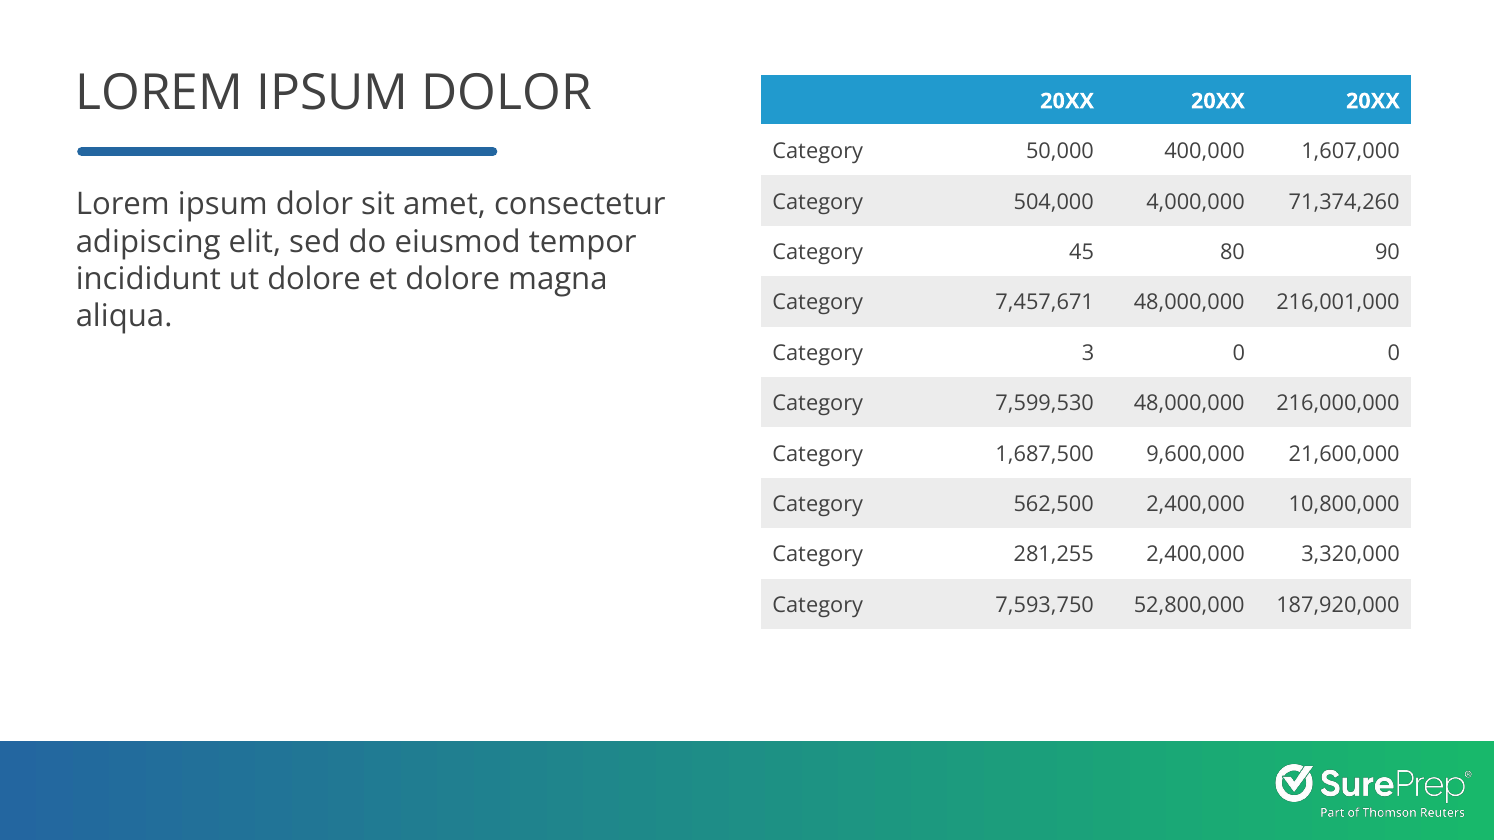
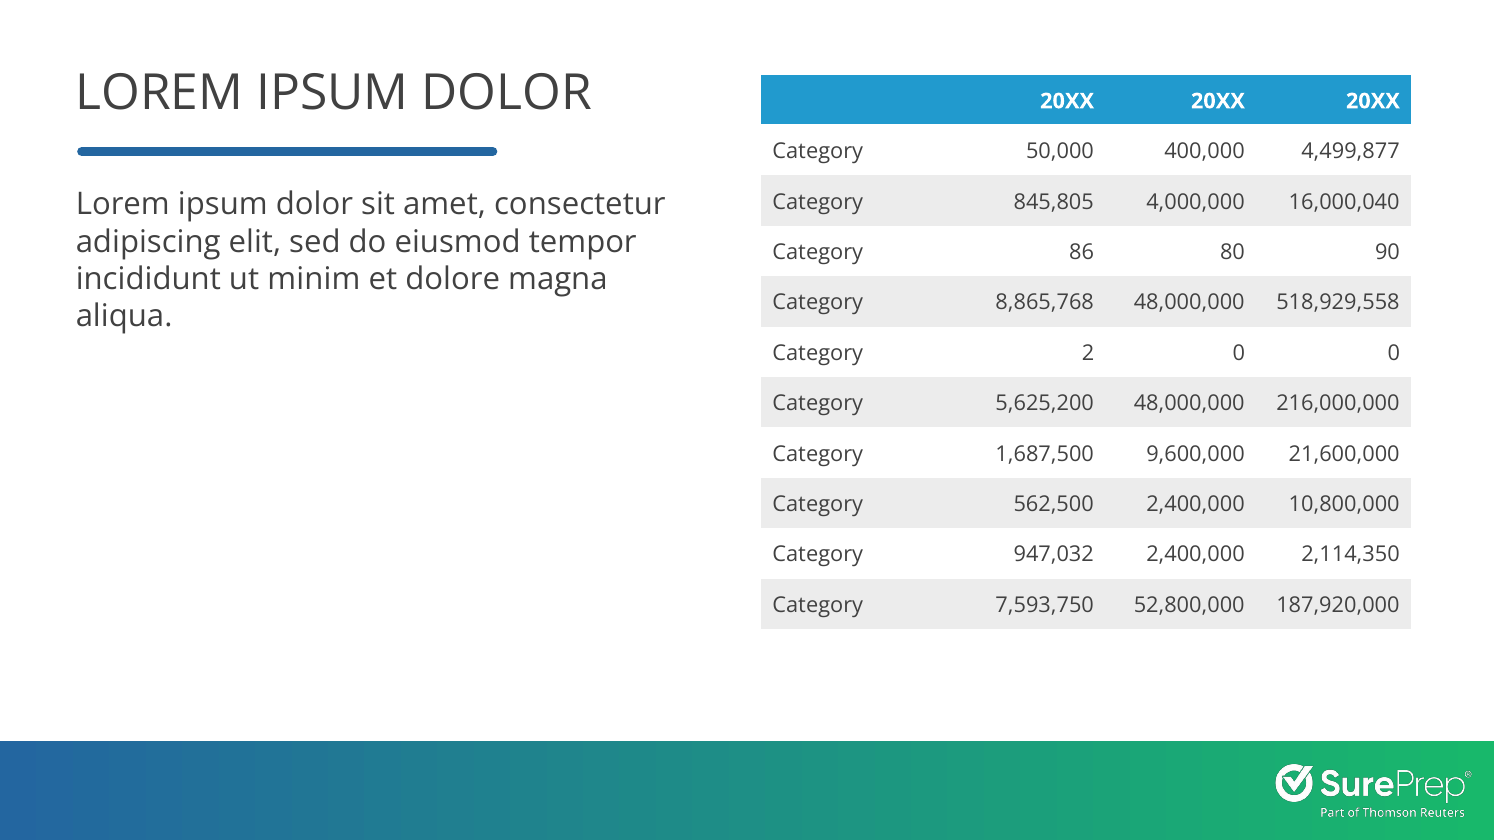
1,607,000: 1,607,000 -> 4,499,877 (1350, 152)
504,000: 504,000 -> 845,805 (1054, 202)
71,374,260: 71,374,260 -> 16,000,040 (1344, 202)
45: 45 -> 86 (1082, 252)
ut dolore: dolore -> minim (314, 279)
7,457,671: 7,457,671 -> 8,865,768 (1045, 303)
216,001,000: 216,001,000 -> 518,929,558 (1338, 303)
3: 3 -> 2 (1088, 353)
7,599,530: 7,599,530 -> 5,625,200 (1045, 404)
281,255: 281,255 -> 947,032 (1054, 555)
3,320,000: 3,320,000 -> 2,114,350 (1350, 555)
